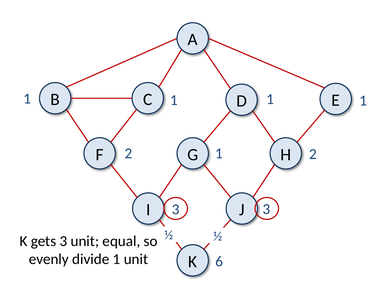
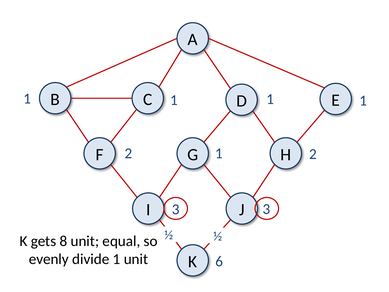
gets 3: 3 -> 8 (63, 241)
